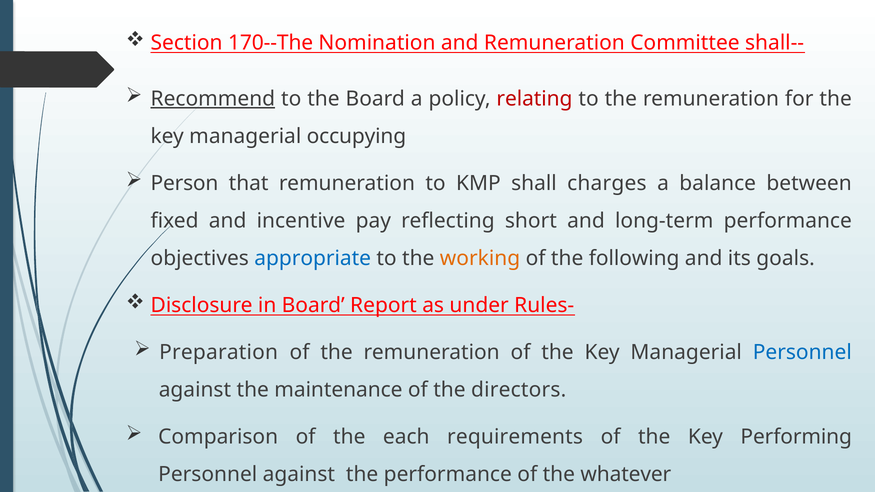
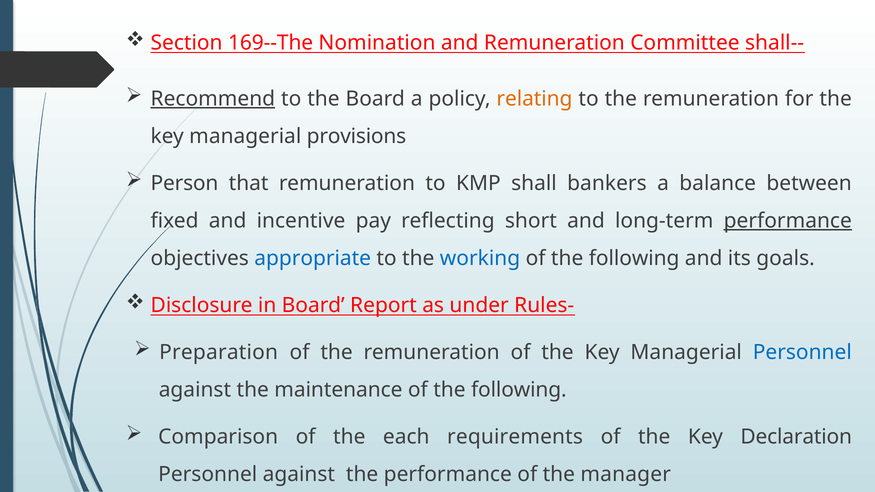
170--The: 170--The -> 169--The (271, 43)
relating colour: red -> orange (534, 99)
occupying: occupying -> provisions (356, 136)
charges: charges -> bankers (607, 183)
performance underline: none -> present (788, 221)
working colour: orange -> blue (480, 259)
directors: directors -> following (519, 390)
Performing: Performing -> Declaration (796, 437)
whatever: whatever -> manager (626, 474)
